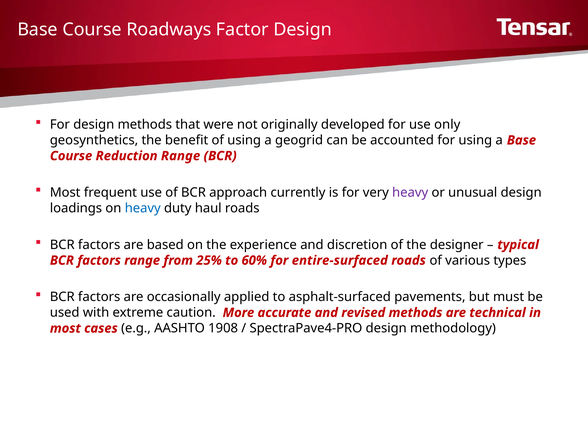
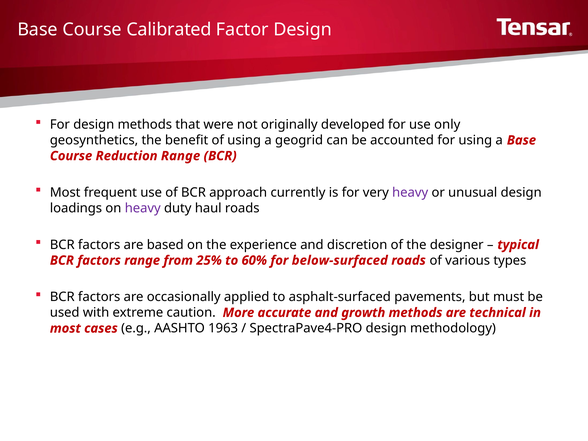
Roadways: Roadways -> Calibrated (169, 30)
heavy colour: blue -> purple (143, 208)
entire-surfaced: entire-surfaced -> below-surfaced (340, 260)
revised: revised -> growth (363, 313)
1908: 1908 -> 1963 (223, 328)
